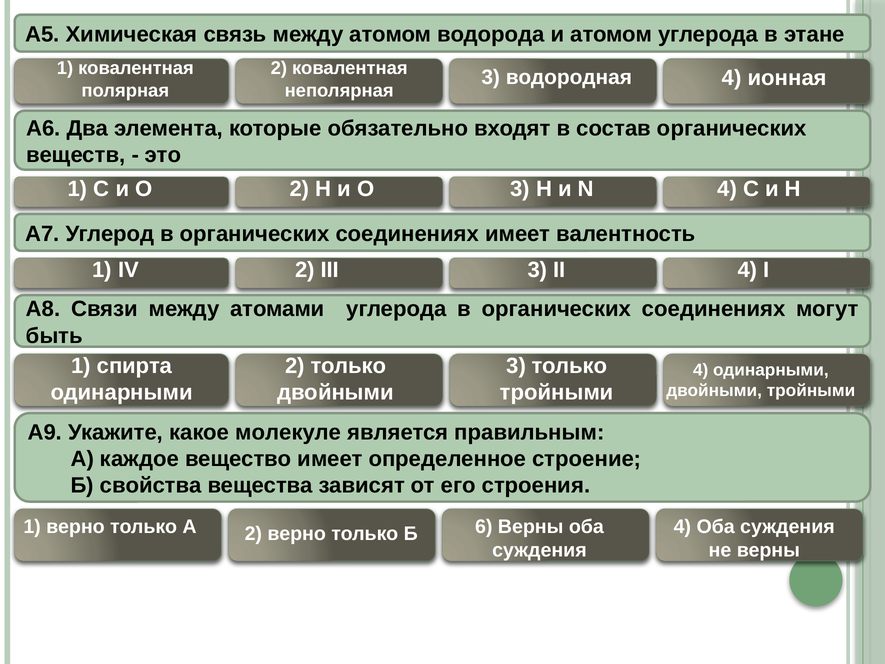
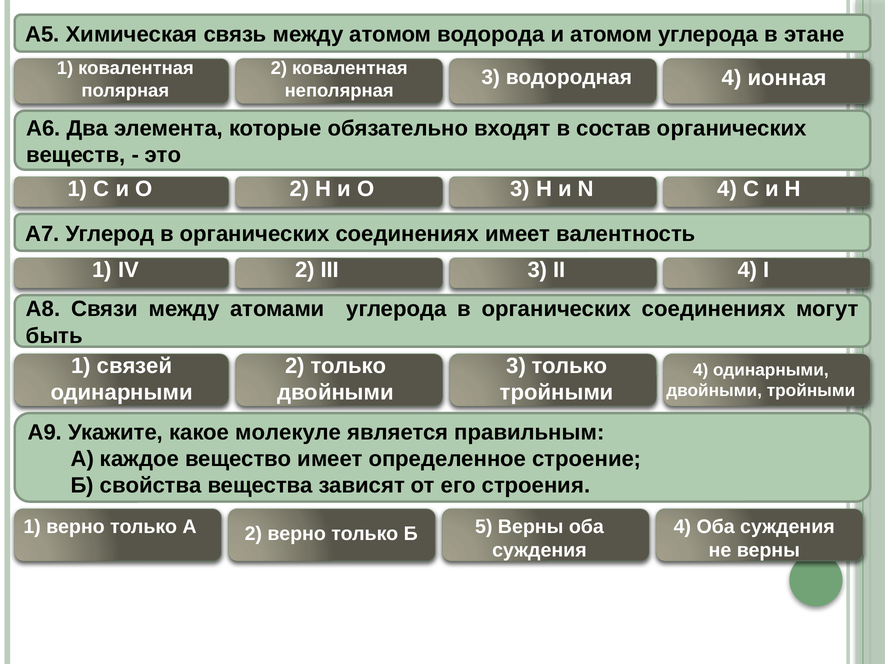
спирта: спирта -> связей (135, 366)
6: 6 -> 5 (484, 526)
